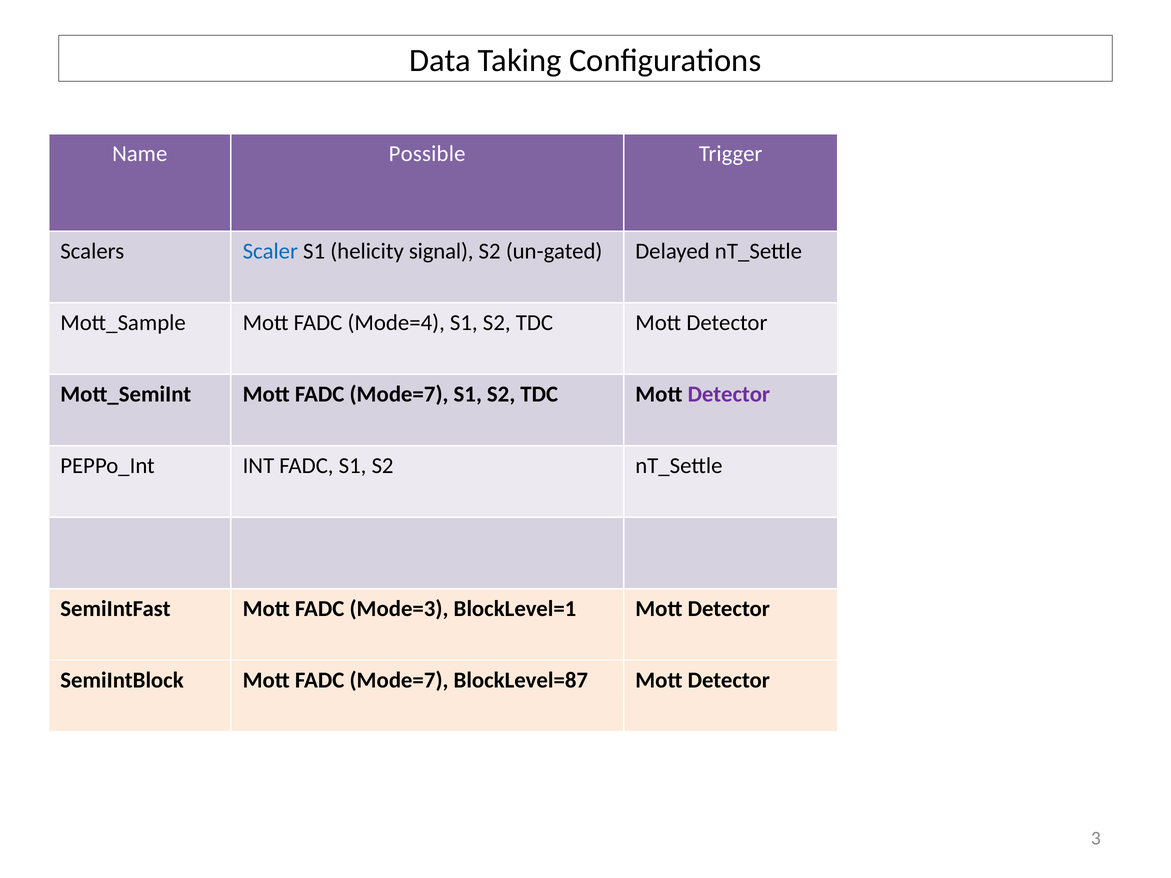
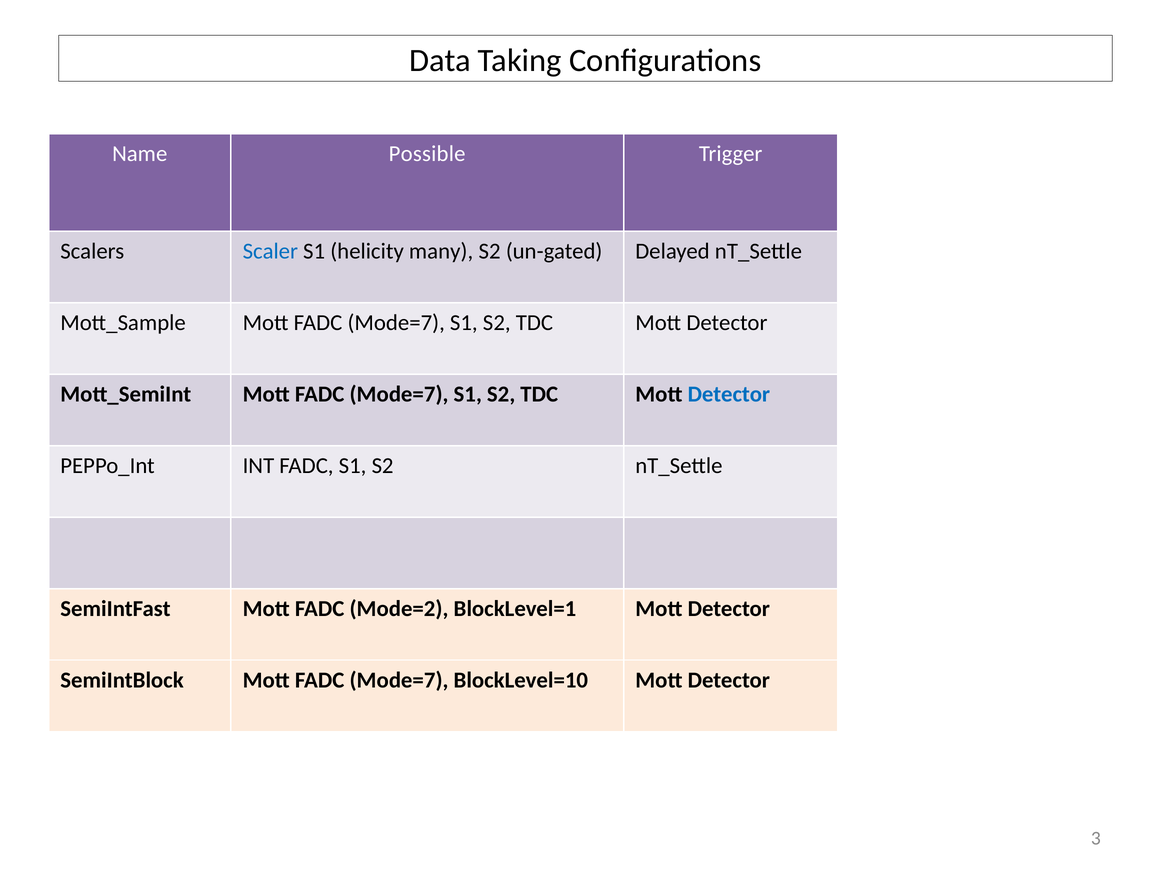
signal: signal -> many (441, 251)
Mode=4: Mode=4 -> Mode=7 (396, 323)
Detector colour: purple -> blue (729, 394)
Mode=3: Mode=3 -> Mode=2 (399, 609)
BlockLevel=87: BlockLevel=87 -> BlockLevel=10 (521, 680)
